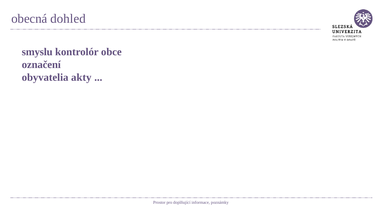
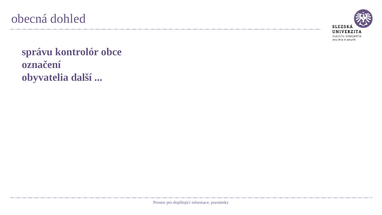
smyslu: smyslu -> správu (37, 52)
akty: akty -> další (81, 77)
